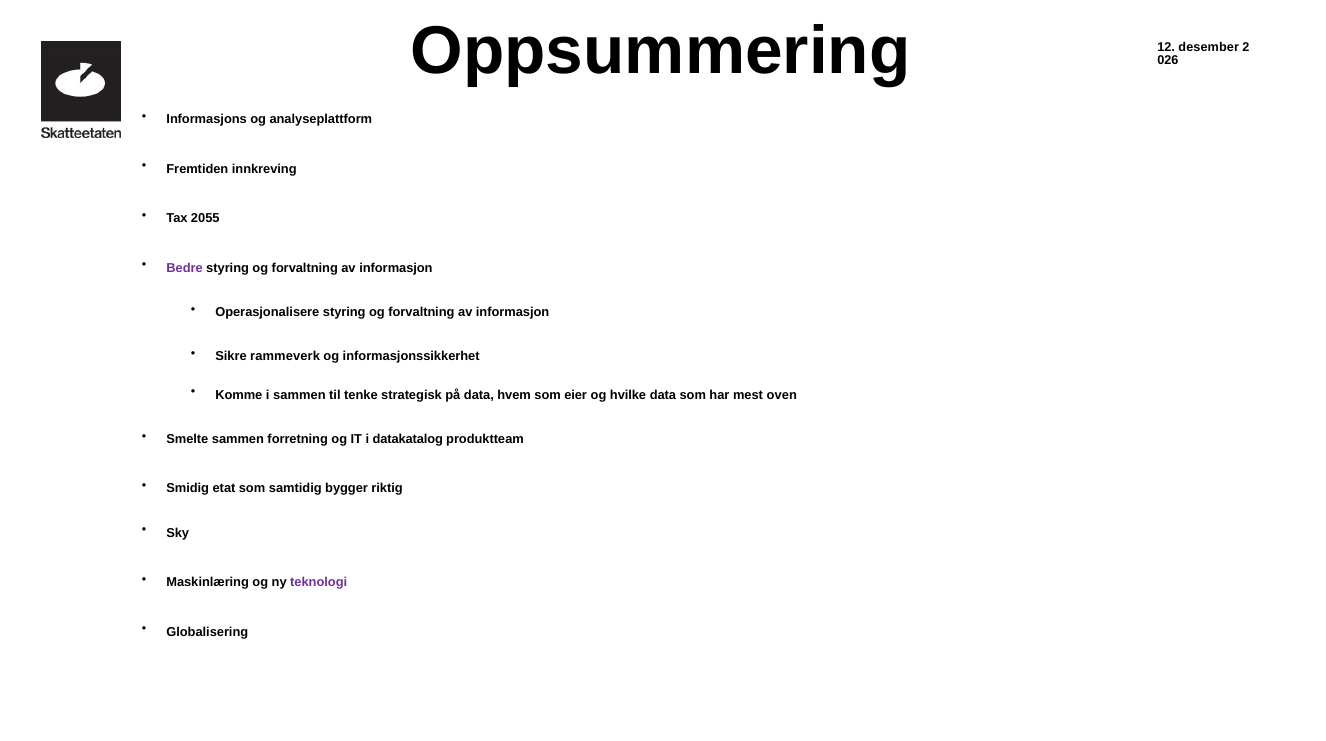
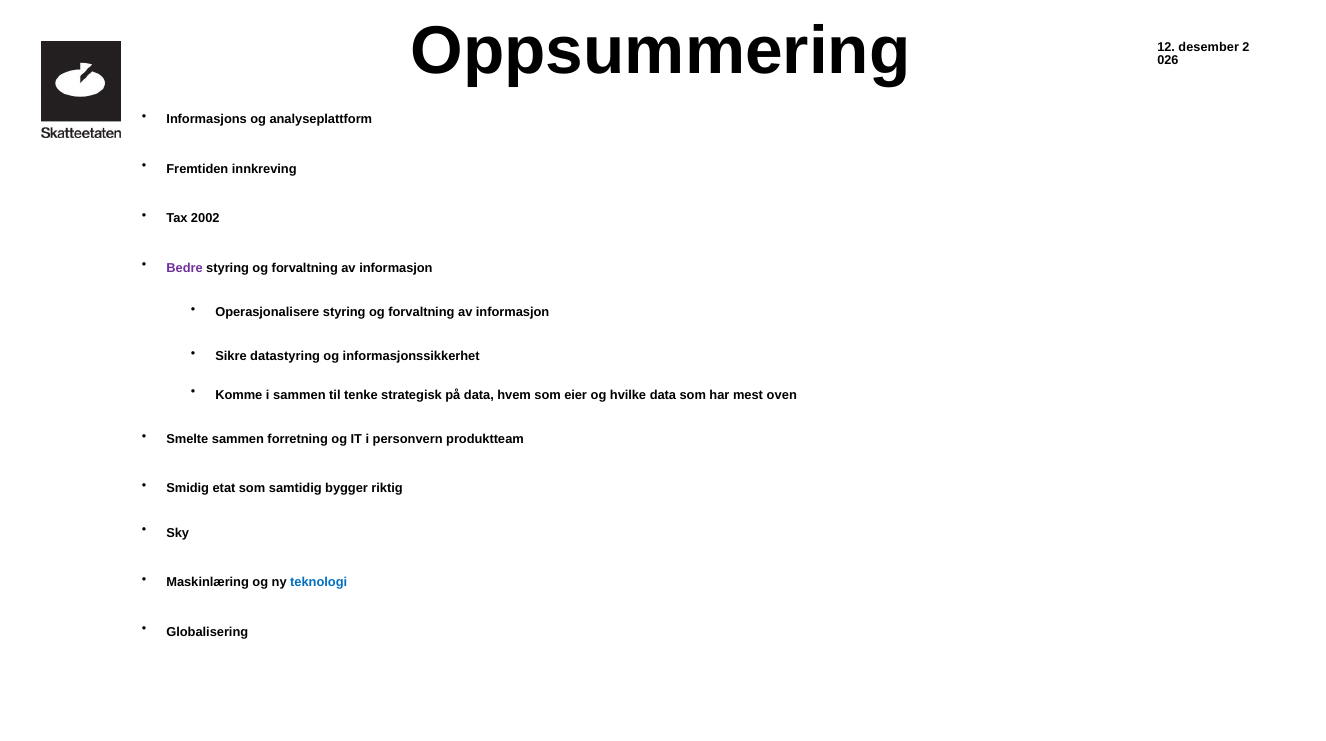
2055: 2055 -> 2002 (205, 218)
rammeverk: rammeverk -> datastyring (285, 356)
datakatalog: datakatalog -> personvern (408, 439)
teknologi colour: purple -> blue (319, 582)
